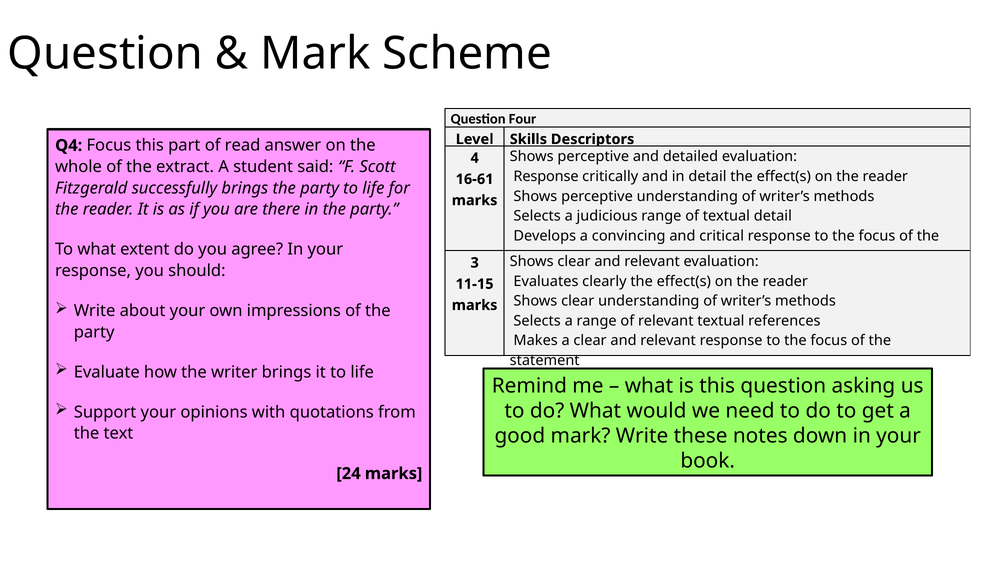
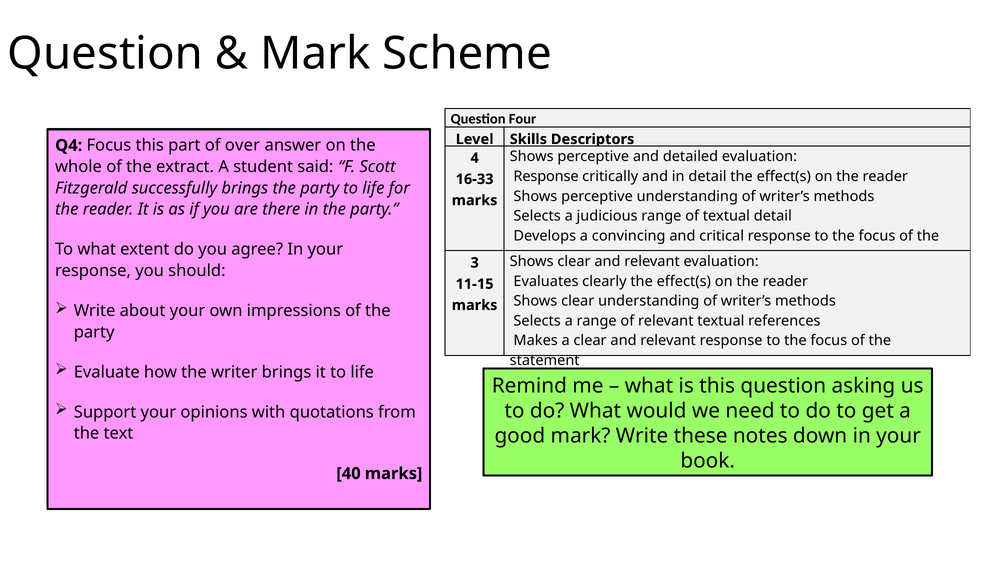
read: read -> over (242, 145)
16-61: 16-61 -> 16-33 (475, 179)
24: 24 -> 40 (348, 473)
